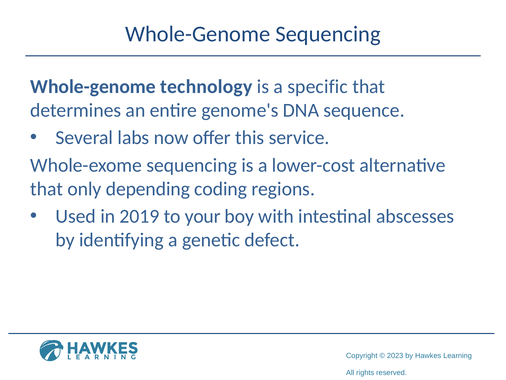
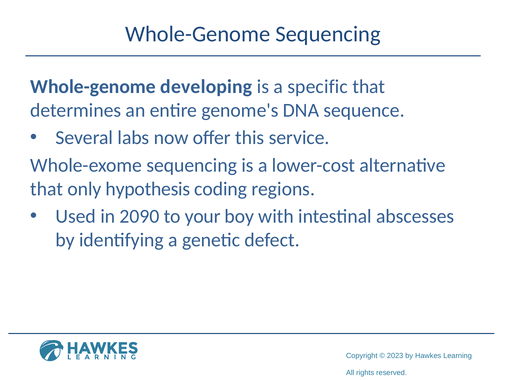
technology: technology -> developing (206, 86)
depending: depending -> hypothesis (148, 189)
2019: 2019 -> 2090 (140, 216)
